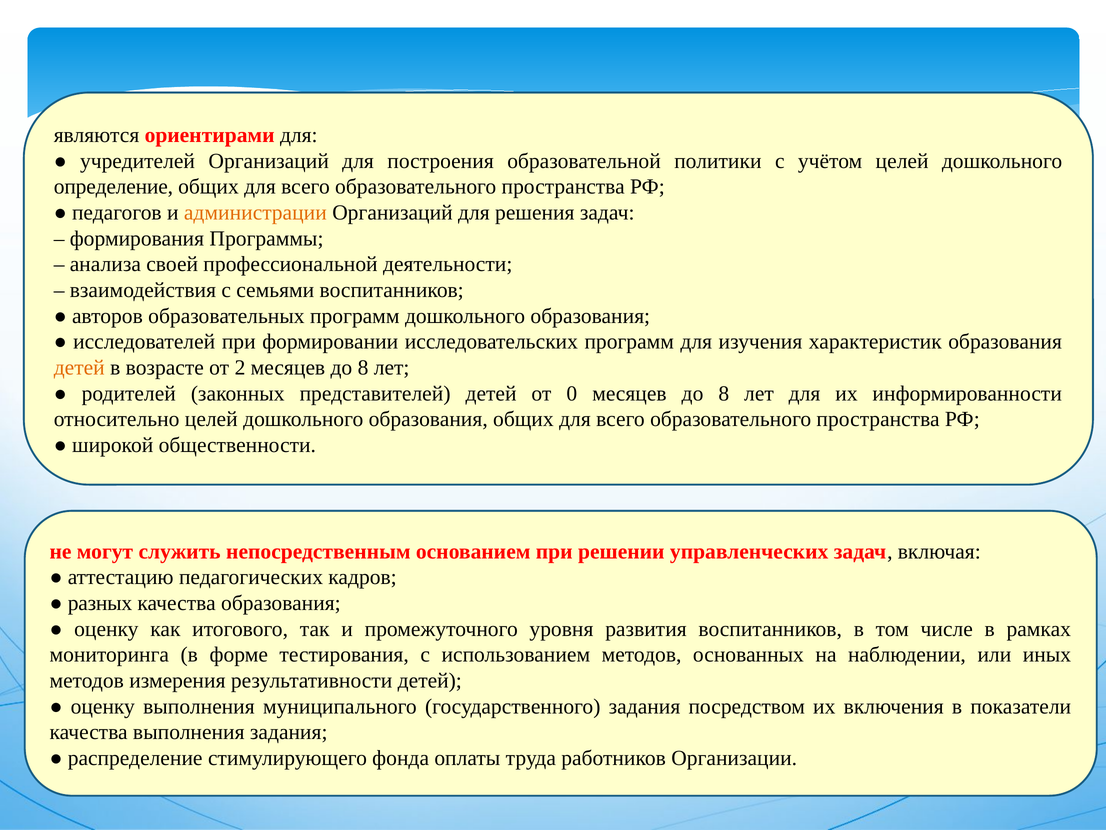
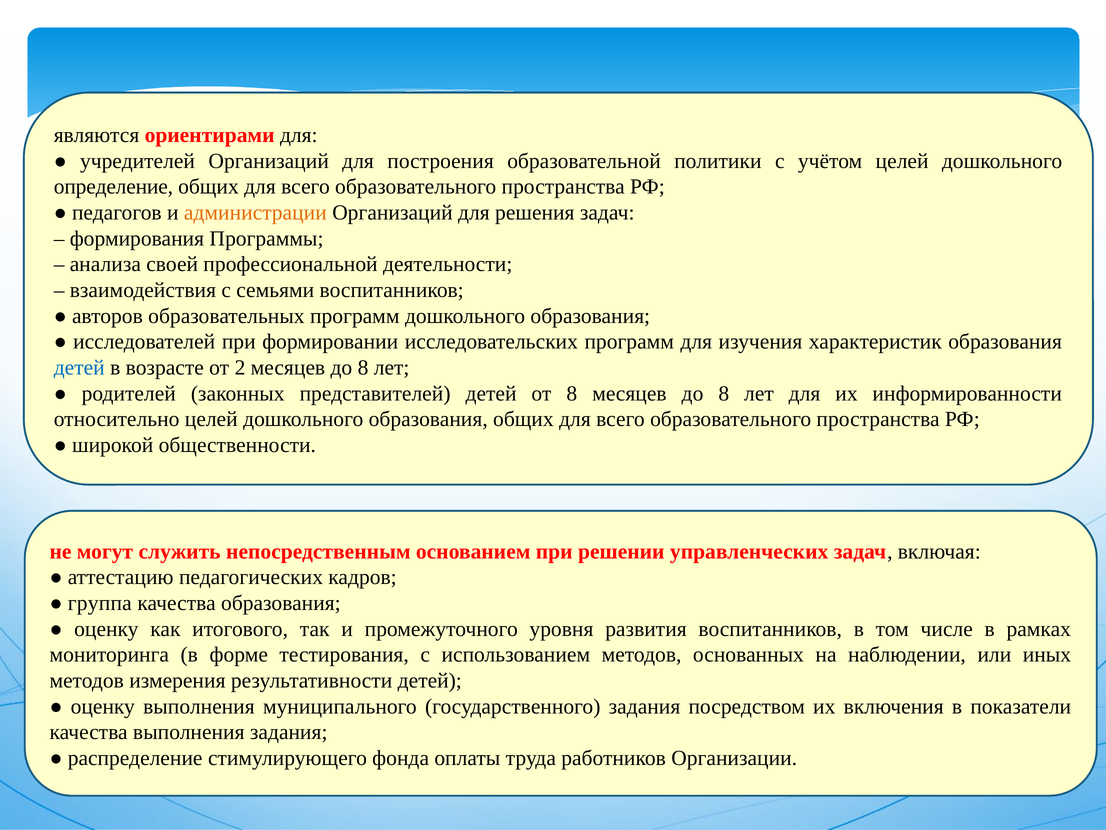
детей colour: orange -> blue (79, 367)
от 0: 0 -> 8 (572, 393)
разных: разных -> группа (100, 603)
